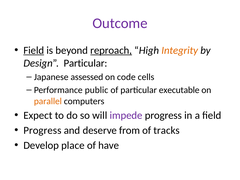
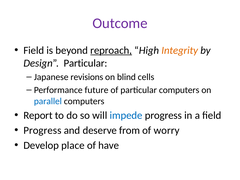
Field underline: present -> none (34, 50)
assessed: assessed -> revisions (87, 77)
code: code -> blind (126, 77)
public: public -> future (97, 90)
particular executable: executable -> computers (179, 90)
parallel colour: orange -> blue (48, 101)
Expect: Expect -> Report (38, 115)
impede colour: purple -> blue (126, 115)
tracks: tracks -> worry (167, 130)
